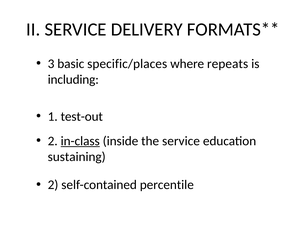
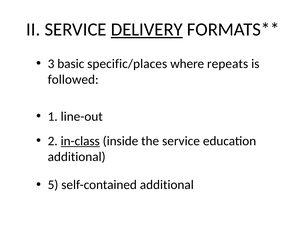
DELIVERY underline: none -> present (147, 30)
including: including -> followed (73, 80)
test-out: test-out -> line-out (82, 117)
sustaining: sustaining -> additional (77, 157)
2: 2 -> 5 (53, 185)
self-contained percentile: percentile -> additional (167, 185)
